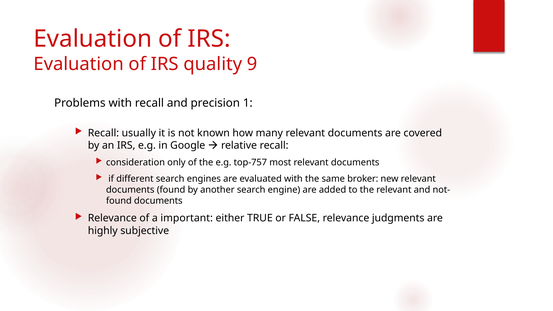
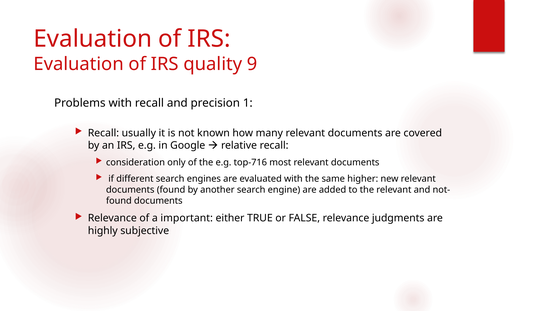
top-757: top-757 -> top-716 (250, 162)
broker: broker -> higher (363, 179)
